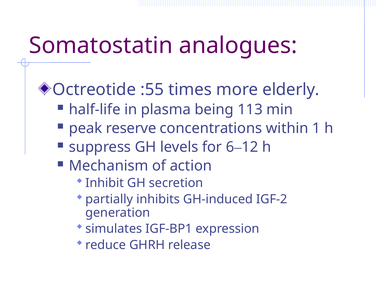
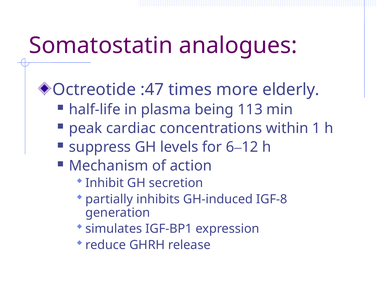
:55: :55 -> :47 (152, 89)
reserve: reserve -> cardiac (131, 128)
IGF-2: IGF-2 -> IGF-8 (272, 199)
